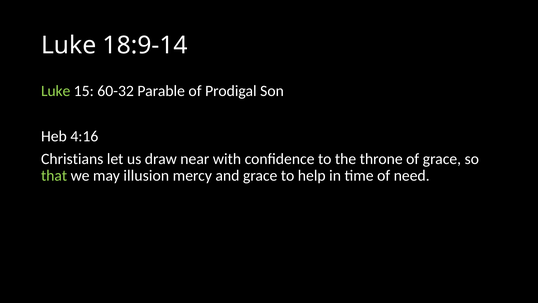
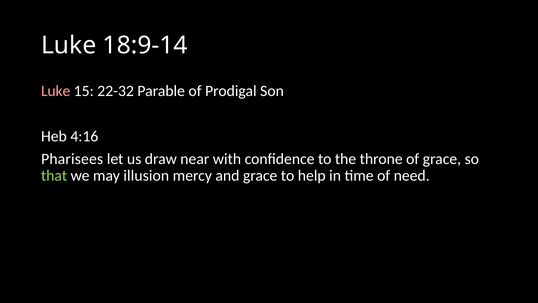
Luke colour: light green -> pink (56, 91)
60-32: 60-32 -> 22-32 (116, 91)
Christians: Christians -> Pharisees (72, 159)
